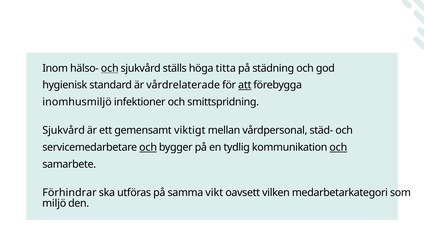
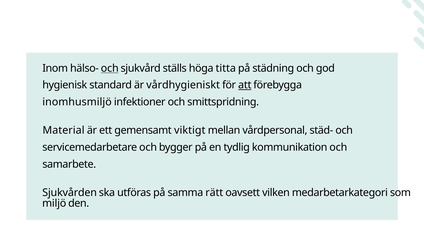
vårdrelaterade: vårdrelaterade -> vårdhygieniskt (183, 85)
Sjukvård: Sjukvård -> Material (64, 130)
och underline: present -> none (148, 147)
och underline: present -> none (338, 147)
Förhindrar: Förhindrar -> Sjukvården (70, 192)
vikt: vikt -> rätt (214, 192)
